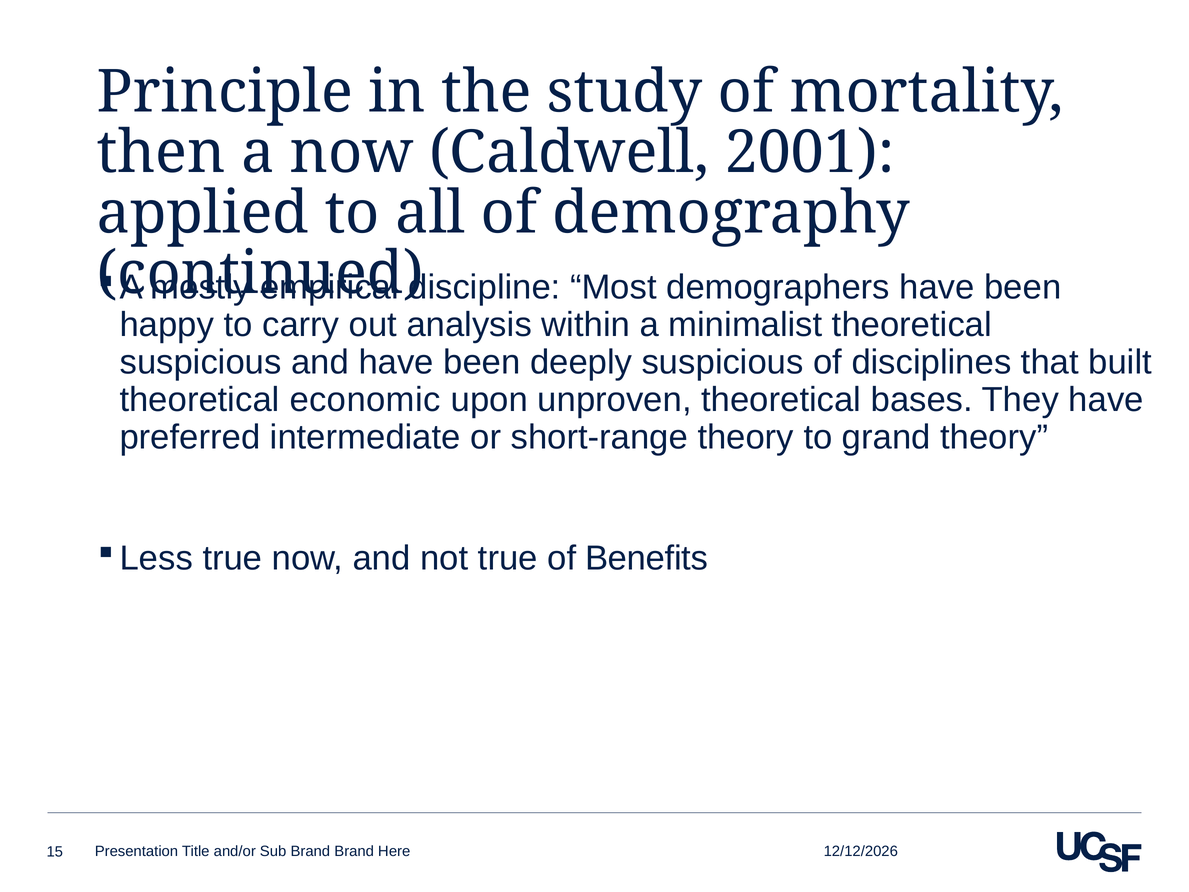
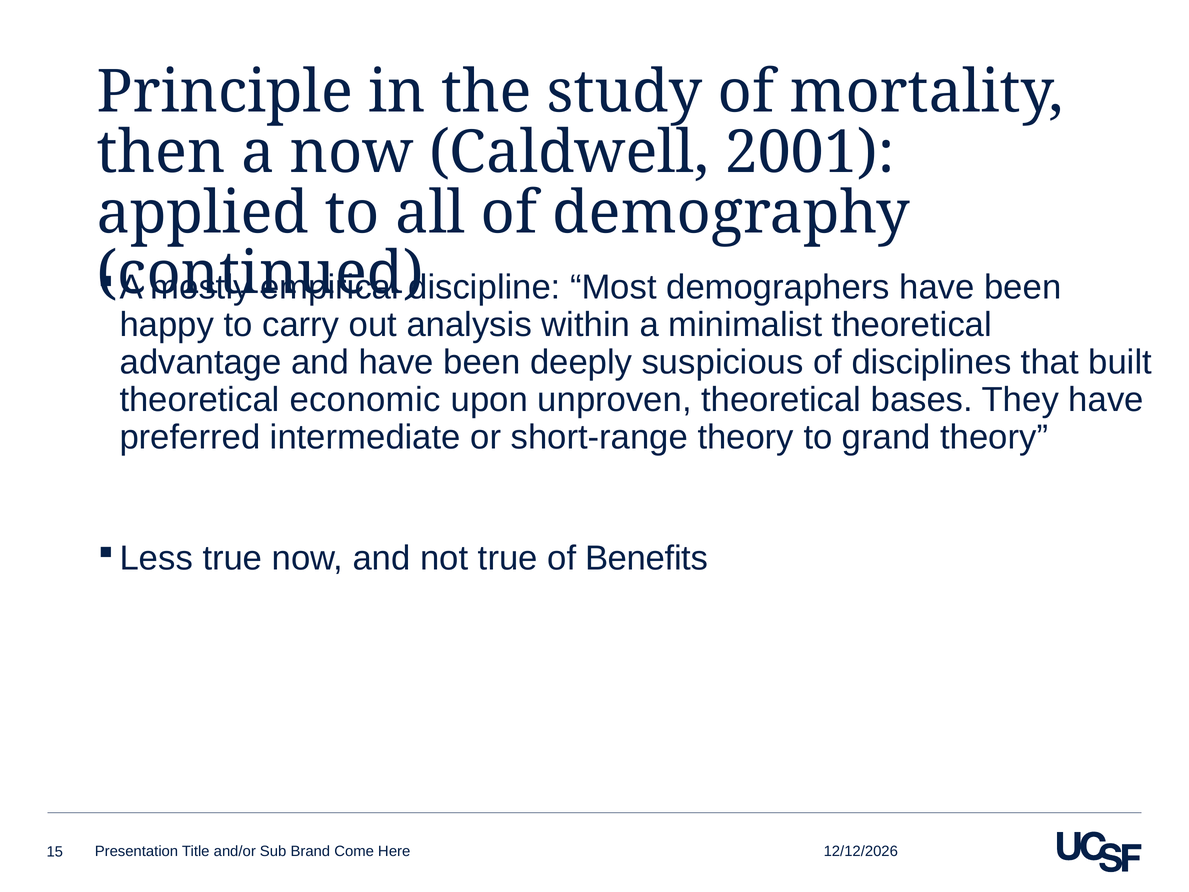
suspicious: suspicious -> advantage (201, 362)
Brand Brand: Brand -> Come (354, 851)
